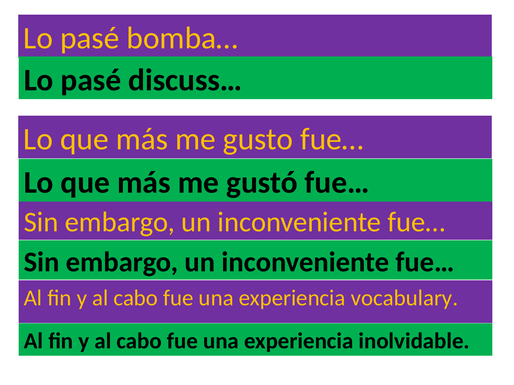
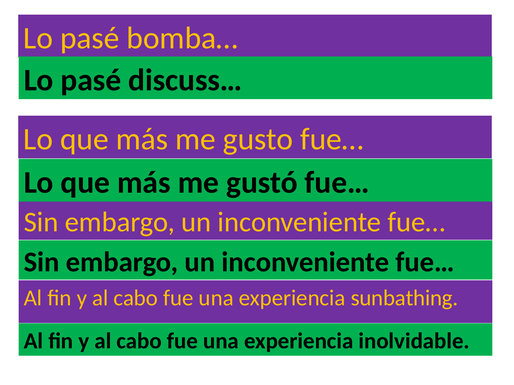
vocabulary: vocabulary -> sunbathing (404, 298)
